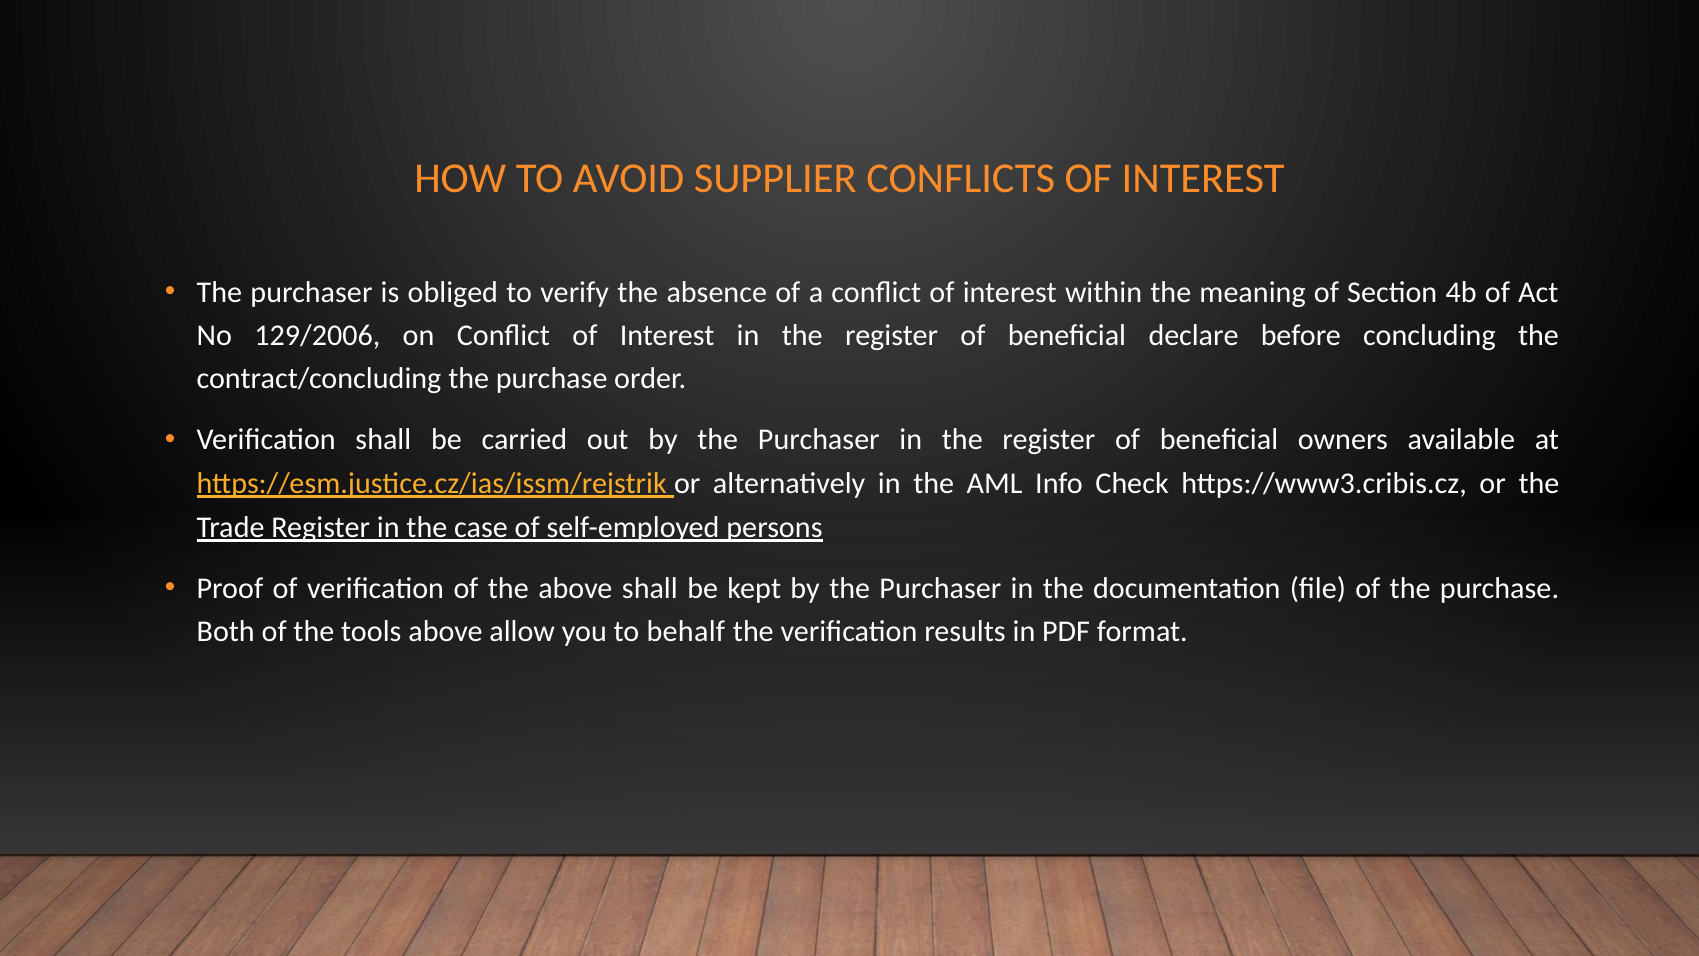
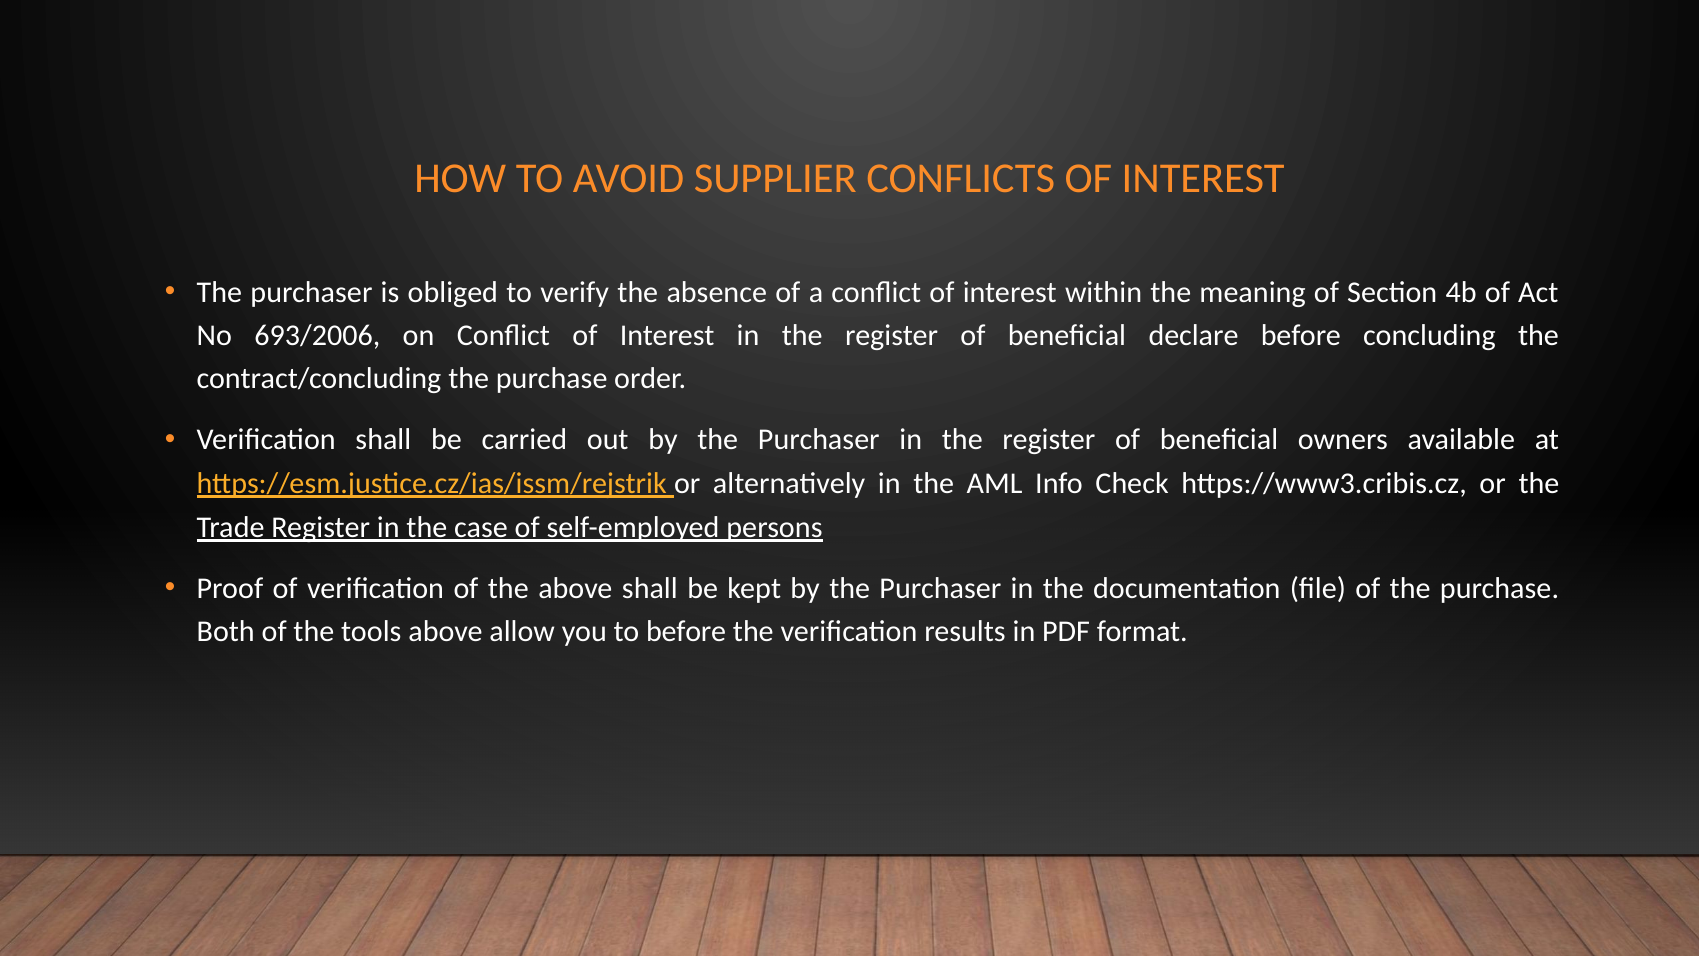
129/2006: 129/2006 -> 693/2006 (317, 335)
to behalf: behalf -> before (686, 632)
